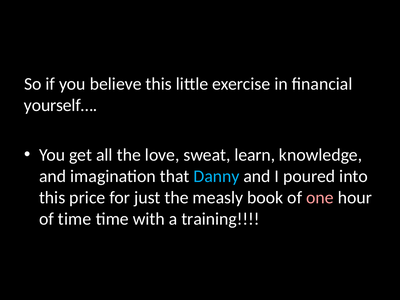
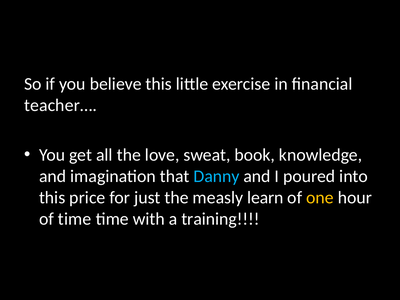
yourself…: yourself… -> teacher… (60, 105)
learn: learn -> book (255, 155)
book: book -> learn (265, 198)
one colour: pink -> yellow (320, 198)
